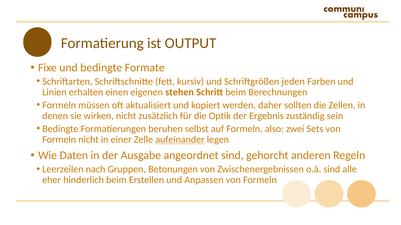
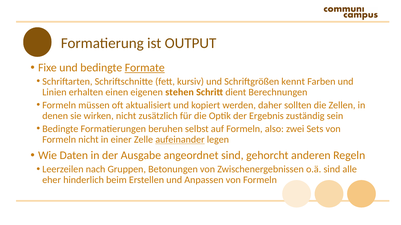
Formate underline: none -> present (145, 68)
jeden: jeden -> kennt (293, 82)
Schritt beim: beim -> dient (236, 92)
